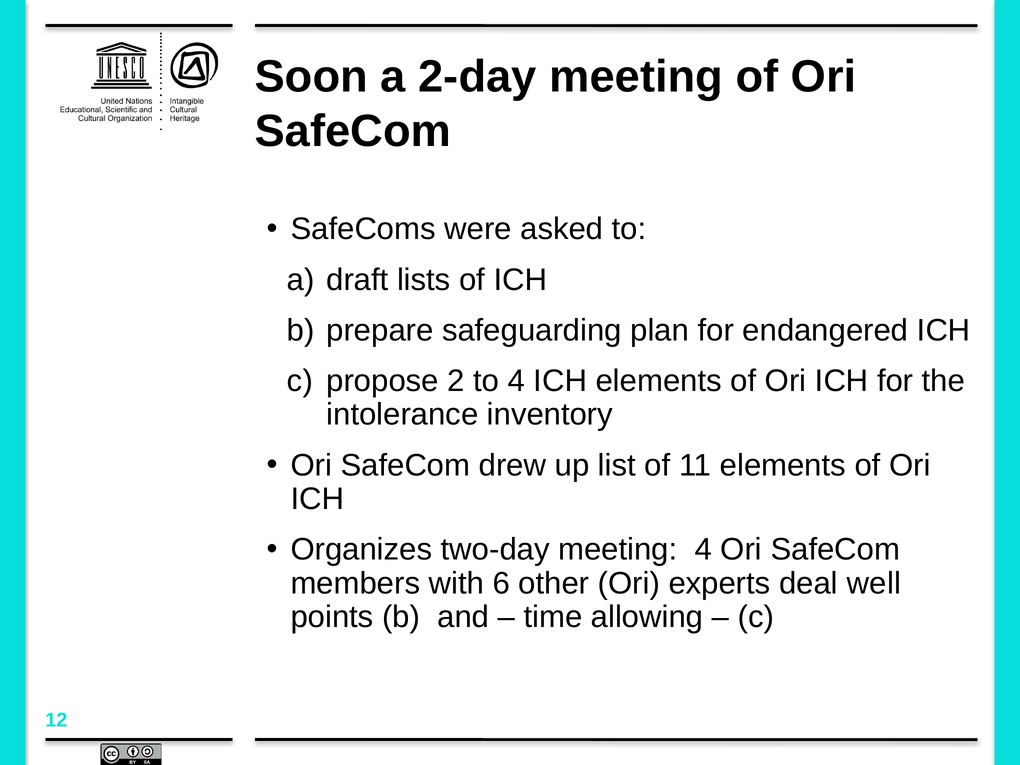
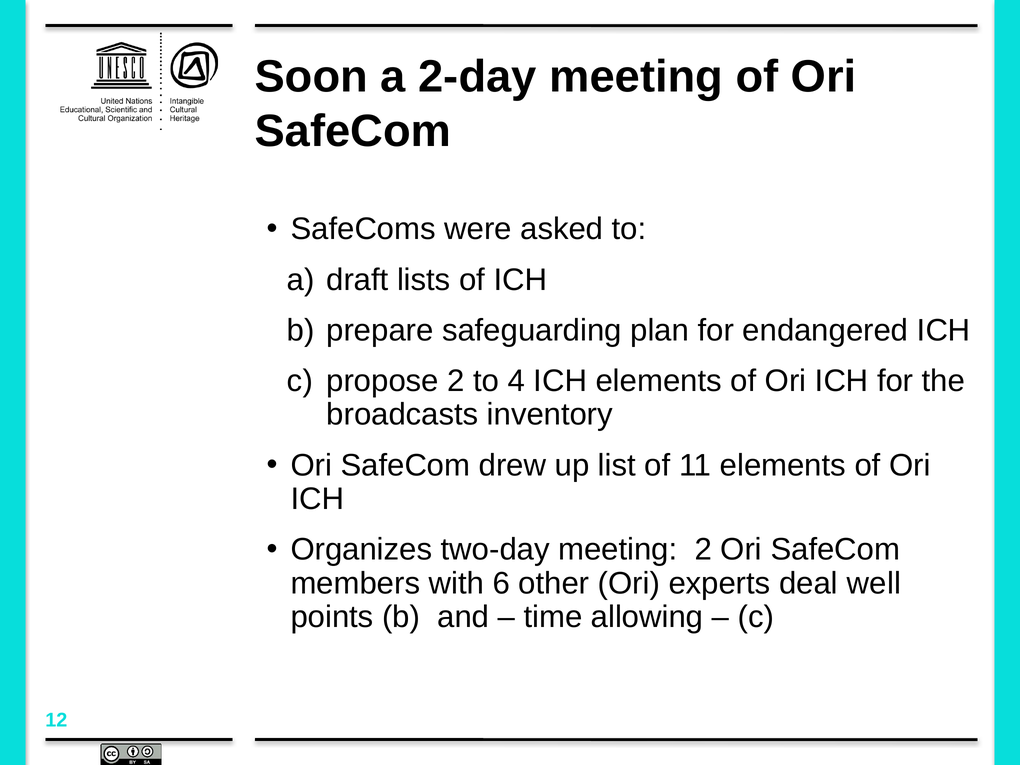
intolerance: intolerance -> broadcasts (402, 415)
meeting 4: 4 -> 2 (703, 550)
